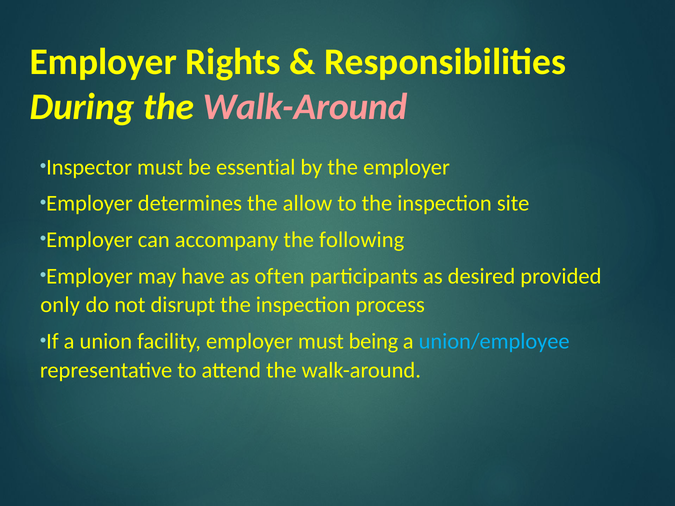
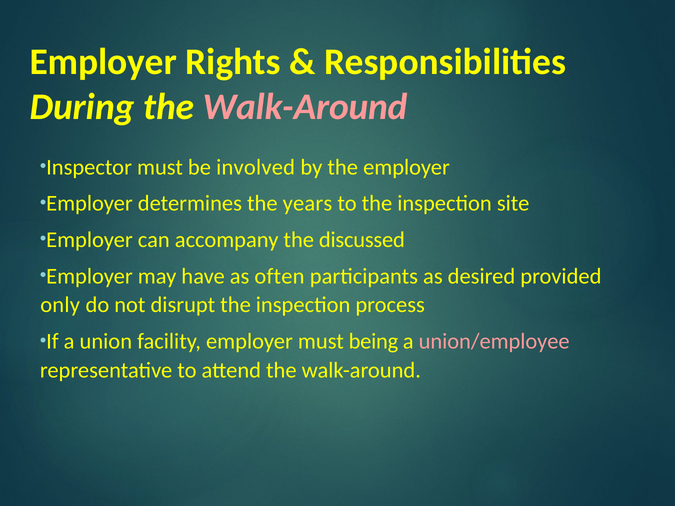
essential: essential -> involved (256, 167)
allow: allow -> years (307, 204)
following: following -> discussed (362, 240)
union/employee colour: light blue -> pink (494, 342)
